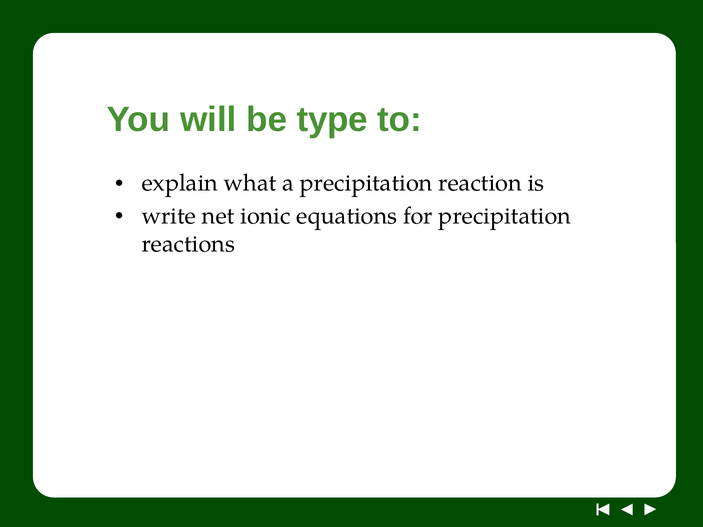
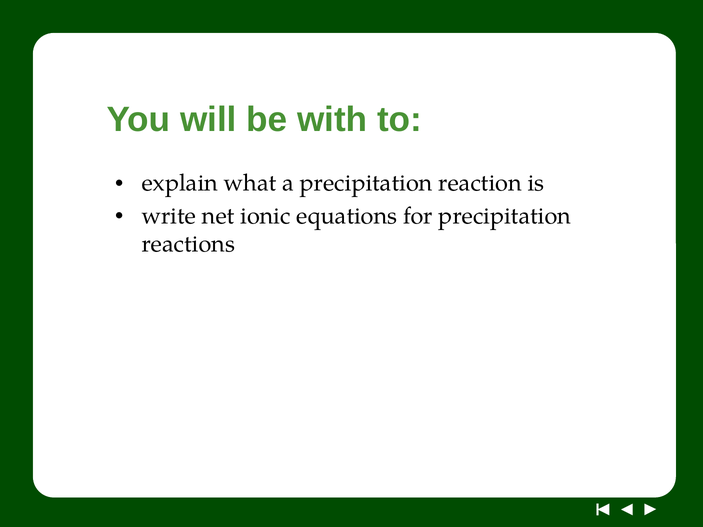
type: type -> with (332, 120)
